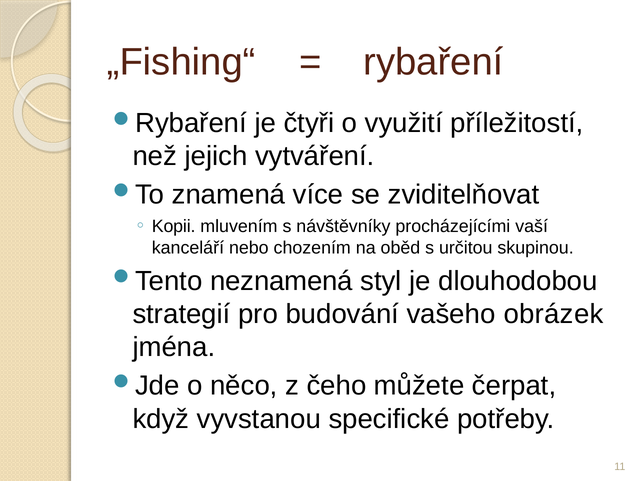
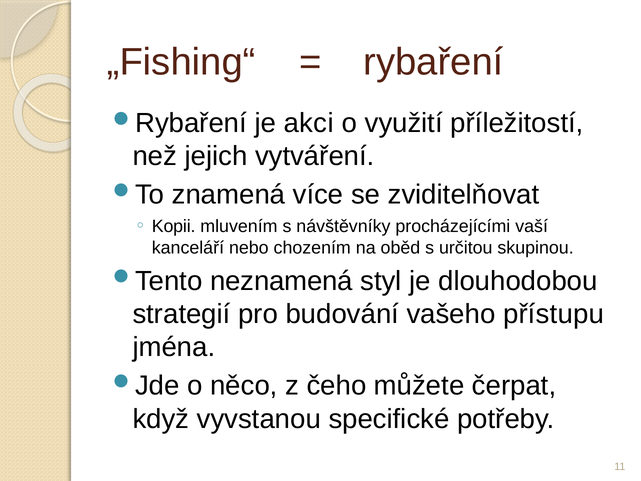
čtyři: čtyři -> akci (309, 123)
obrázek: obrázek -> přístupu (554, 314)
